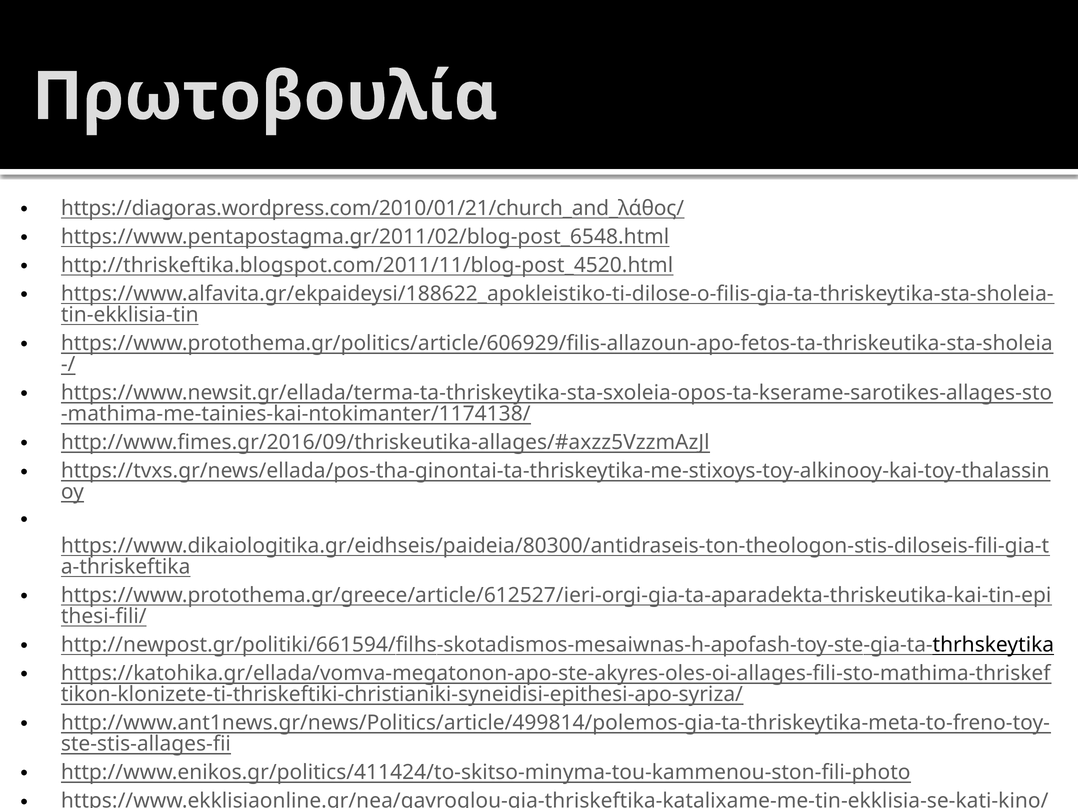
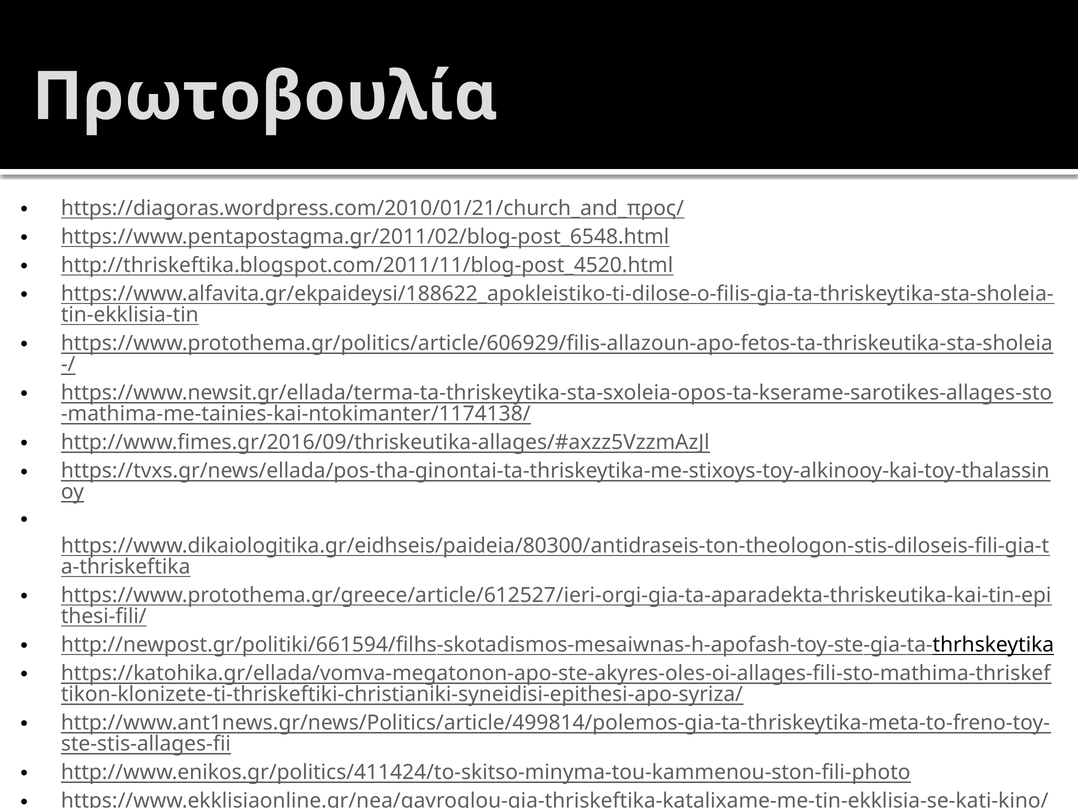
https://diagoras.wordpress.com/2010/01/21/church_and_λάθος/: https://diagoras.wordpress.com/2010/01/21/church_and_λάθος/ -> https://diagoras.wordpress.com/2010/01/21/church_and_προς/ (372, 208)
